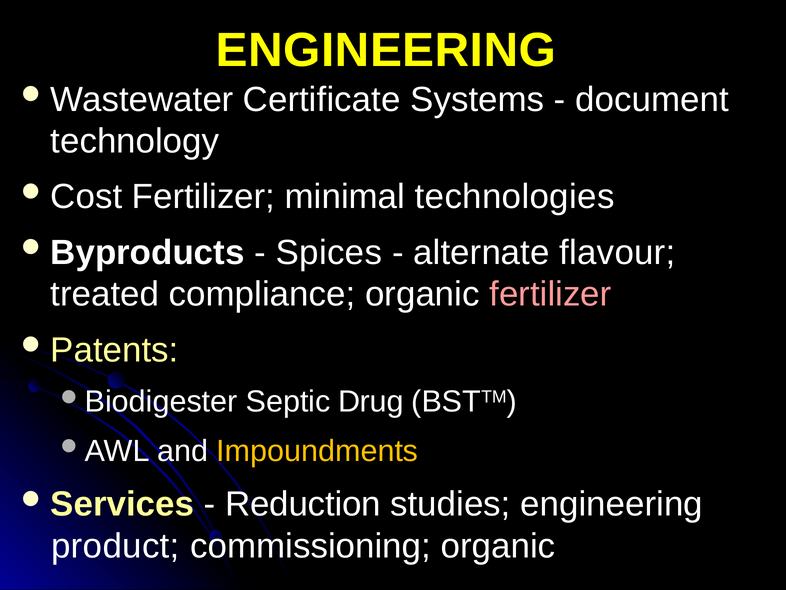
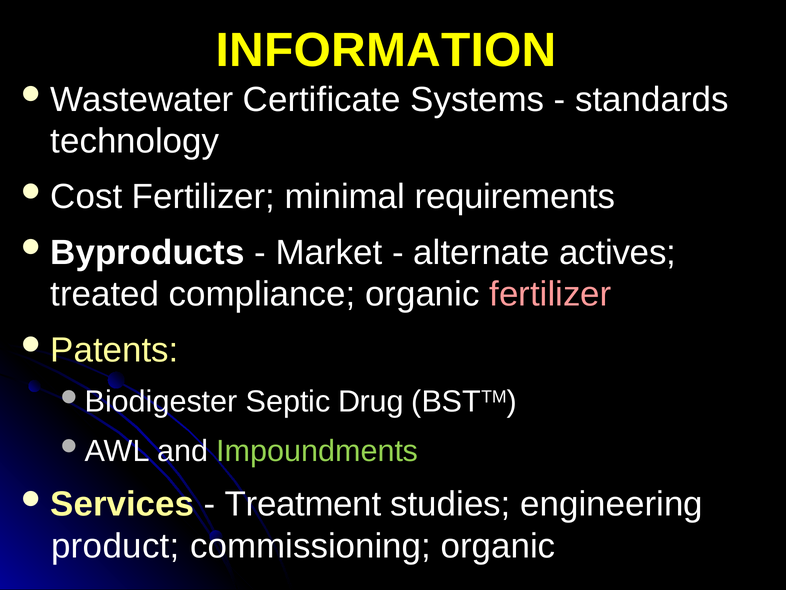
ENGINEERING: ENGINEERING -> INFORMATION (386, 50)
document: document -> standards (652, 99)
technologies: technologies -> requirements (515, 197)
Spices: Spices -> Market (329, 252)
flavour: flavour -> actives (618, 252)
Impoundments colour: yellow -> light green (317, 451)
Reduction: Reduction -> Treatment (303, 504)
